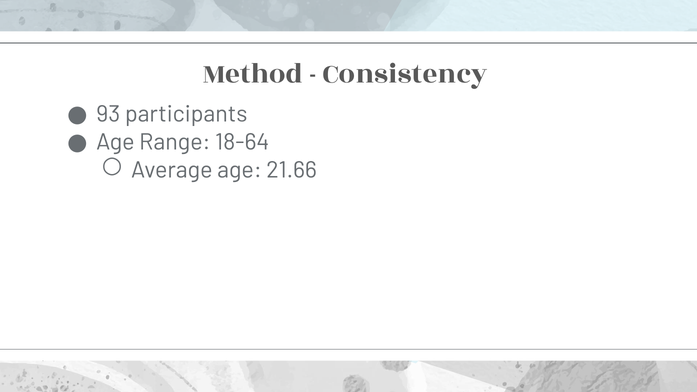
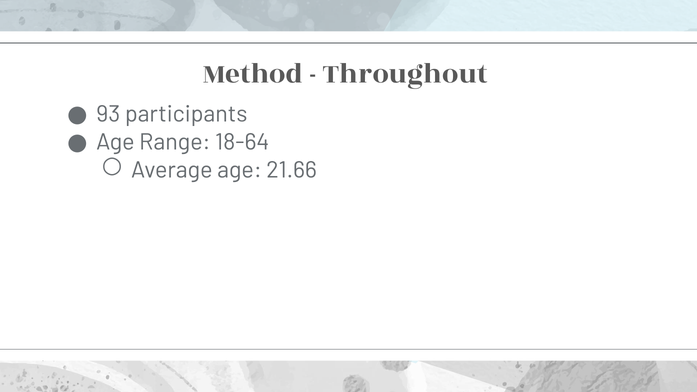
Consistency: Consistency -> Throughout (405, 73)
